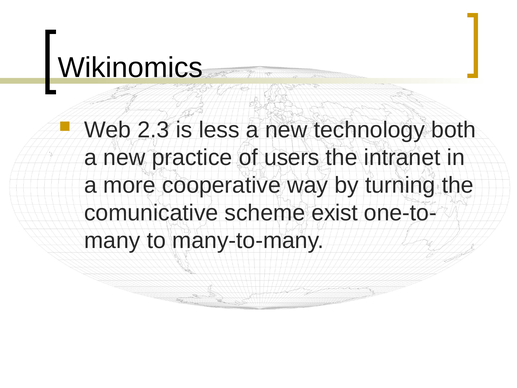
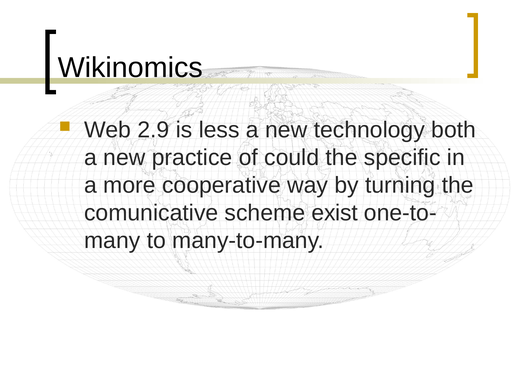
2.3: 2.3 -> 2.9 (153, 130)
users: users -> could (292, 158)
intranet: intranet -> specific (402, 158)
